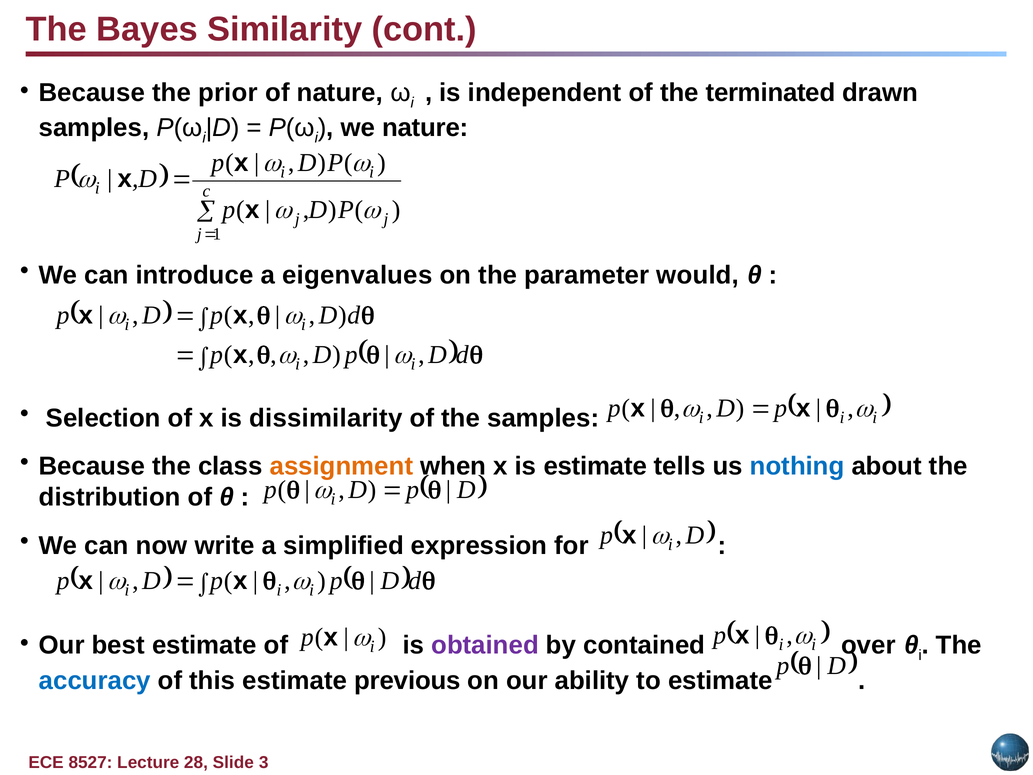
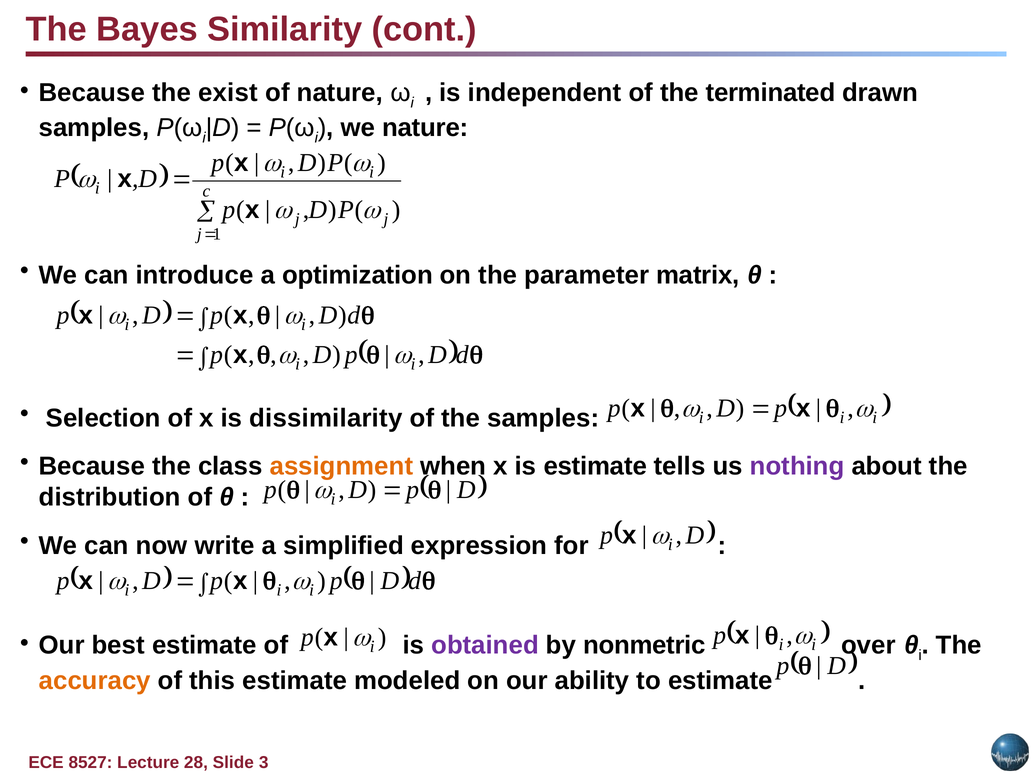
prior: prior -> exist (228, 93)
eigenvalues: eigenvalues -> optimization (357, 275)
would: would -> matrix (698, 275)
nothing colour: blue -> purple (797, 466)
contained: contained -> nonmetric (644, 645)
accuracy colour: blue -> orange (95, 680)
previous: previous -> modeled (407, 680)
